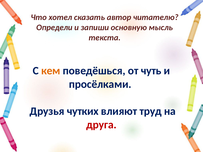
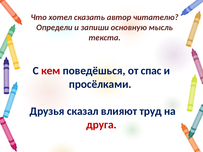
кем colour: orange -> red (51, 71)
чуть: чуть -> спас (151, 71)
чутких: чутких -> сказал (83, 111)
